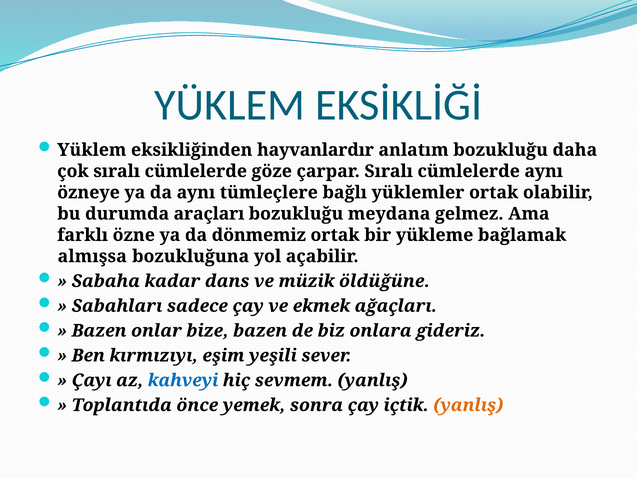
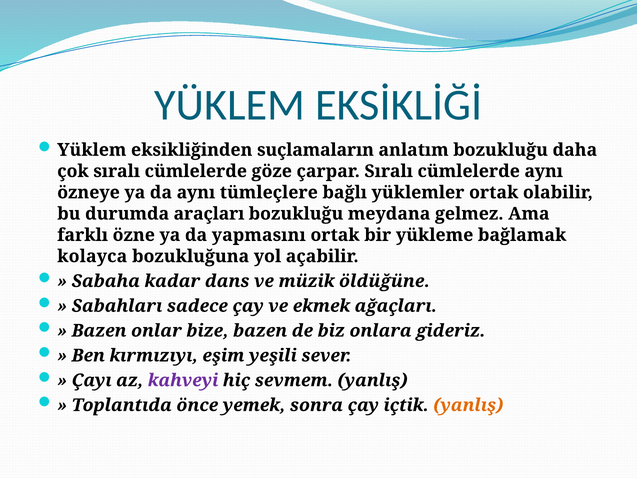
hayvanlardır: hayvanlardır -> suçlamaların (316, 150)
dönmemiz: dönmemiz -> yapmasını (259, 235)
almışsa: almışsa -> kolayca (92, 256)
kahveyi colour: blue -> purple (183, 380)
